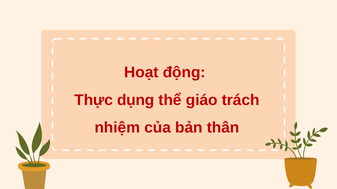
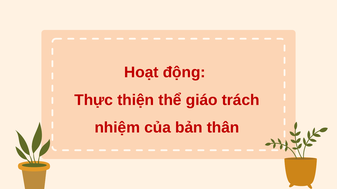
dụng: dụng -> thiện (136, 100)
